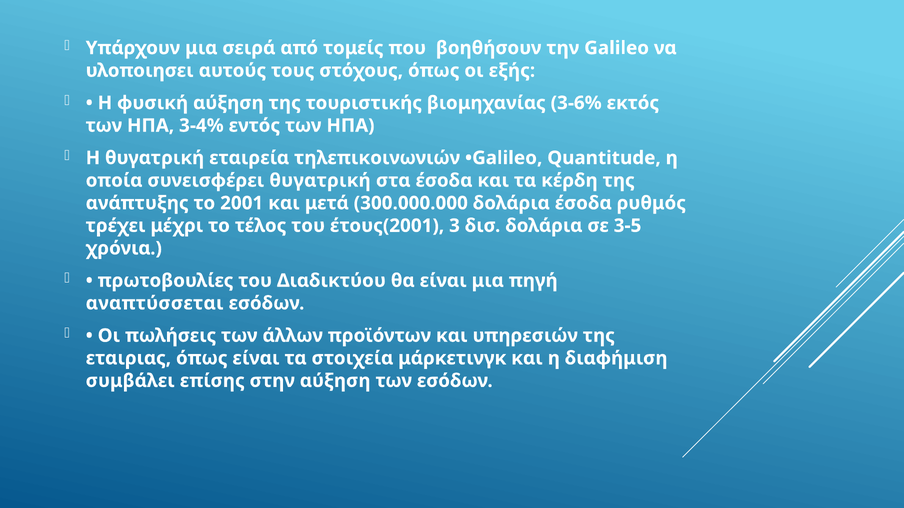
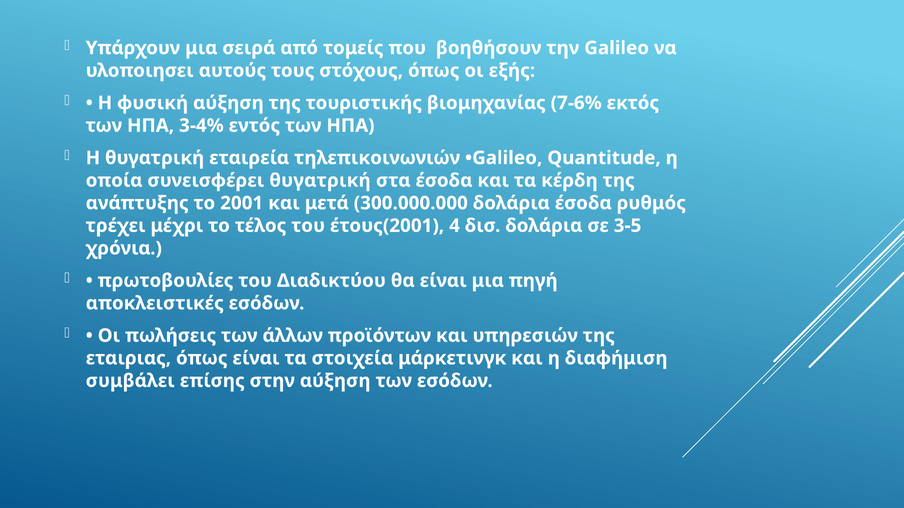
3-6%: 3-6% -> 7-6% (576, 103)
3: 3 -> 4 (454, 226)
αναπτύσσεται: αναπτύσσεται -> αποκλειστικές (155, 304)
